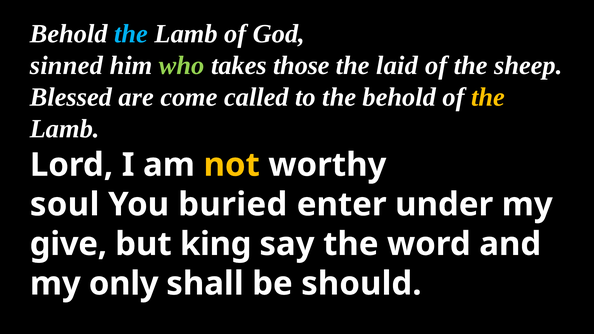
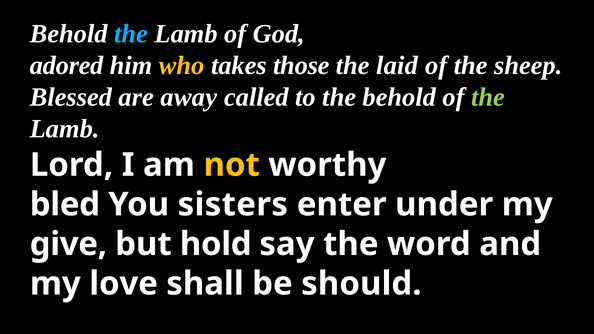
sinned: sinned -> adored (67, 66)
who colour: light green -> yellow (182, 66)
come: come -> away (189, 97)
the colour: yellow -> light green (488, 97)
soul: soul -> bled (65, 205)
buried: buried -> sisters (233, 205)
king: king -> hold (216, 244)
only: only -> love (124, 284)
